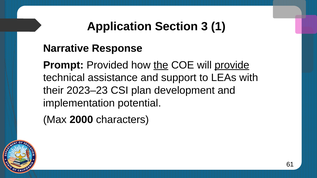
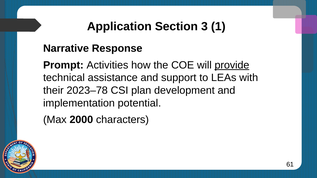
Provided: Provided -> Activities (107, 65)
the underline: present -> none (161, 65)
2023–23: 2023–23 -> 2023–78 (87, 91)
